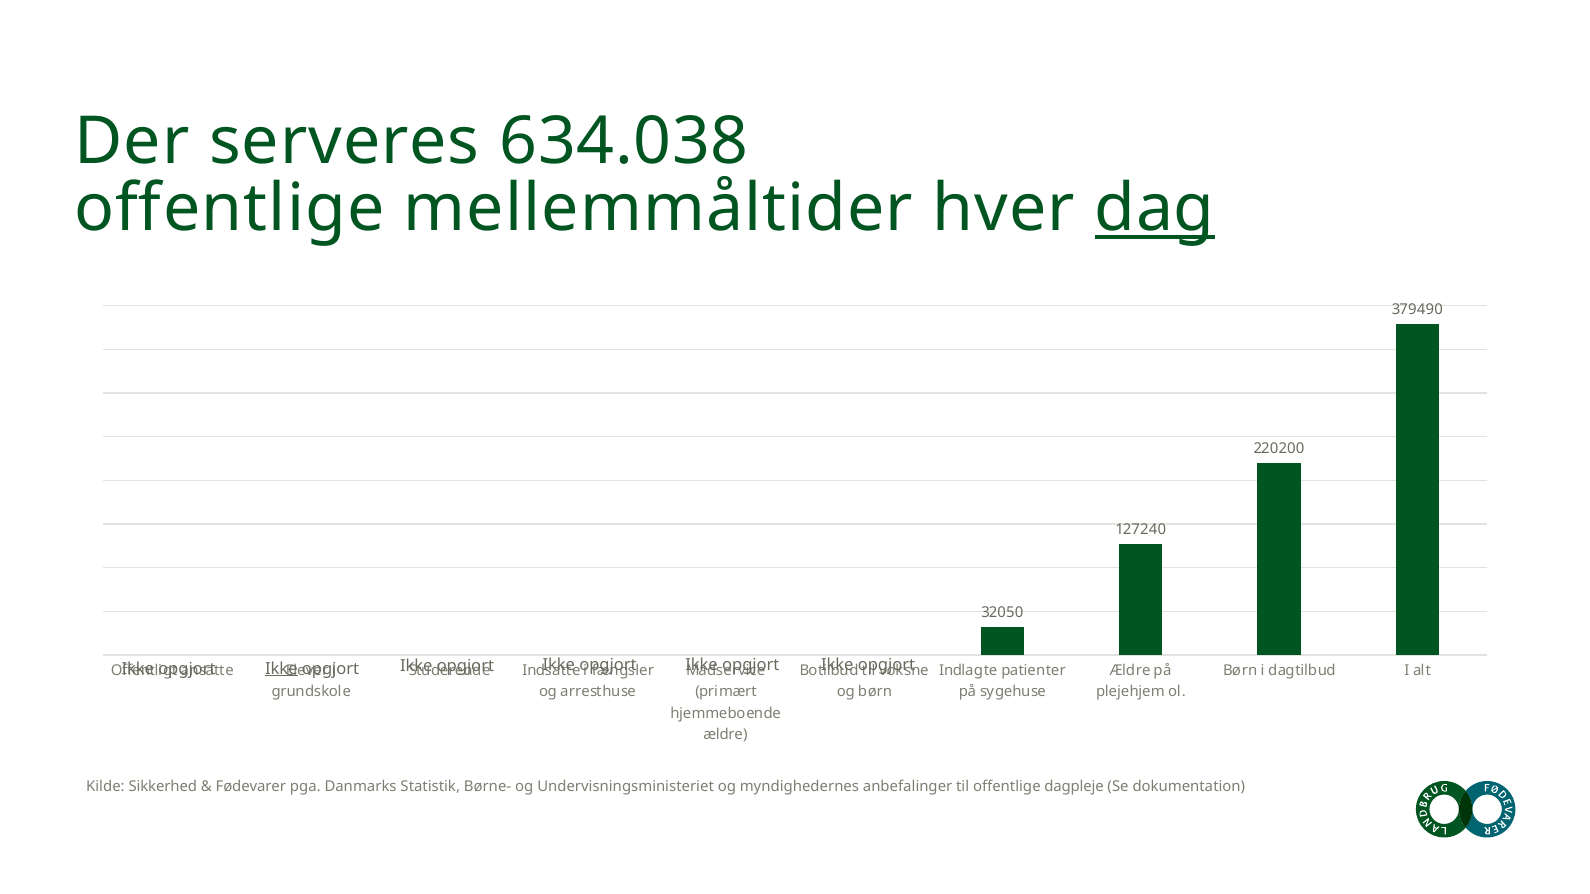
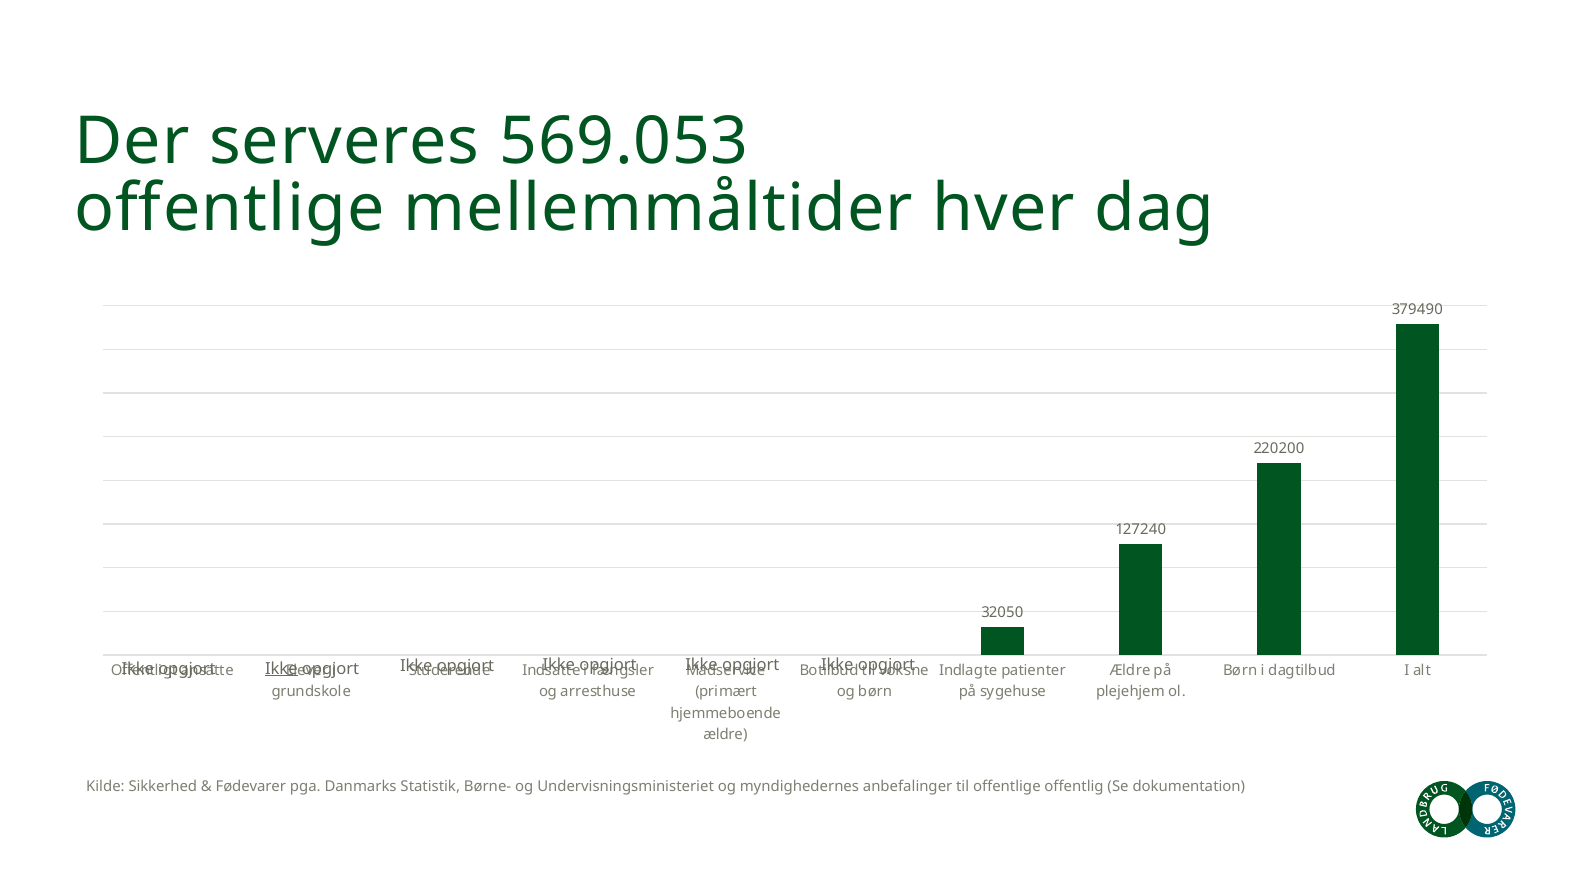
634.038: 634.038 -> 569.053 (624, 141)
dag underline: present -> none (1155, 209)
dagpleje: dagpleje -> offentlig (1074, 787)
